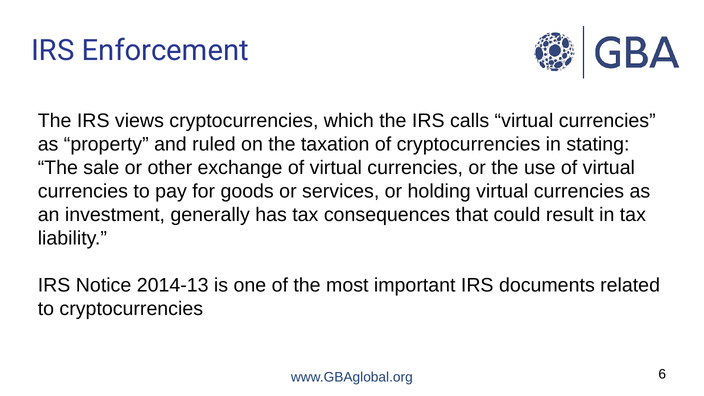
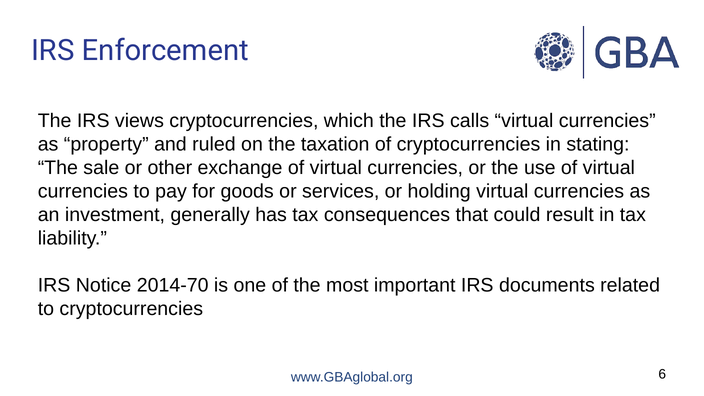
2014-13: 2014-13 -> 2014-70 (173, 285)
